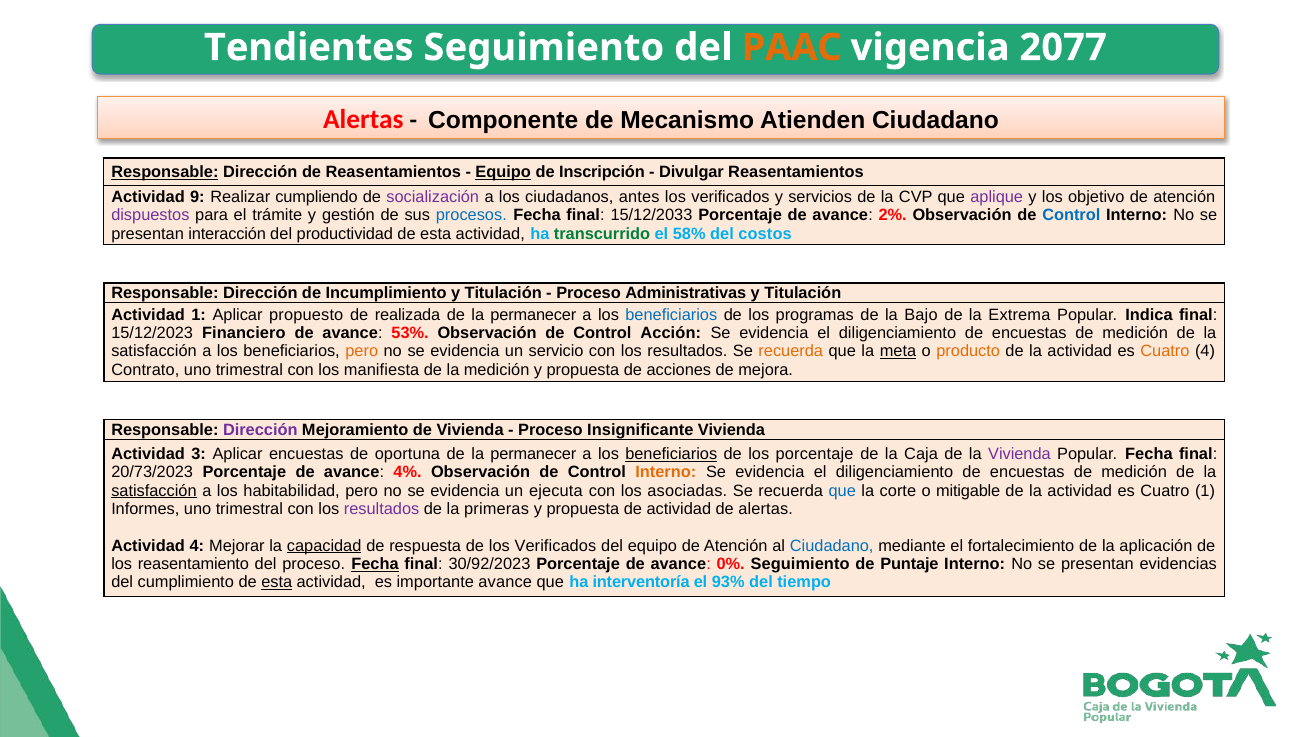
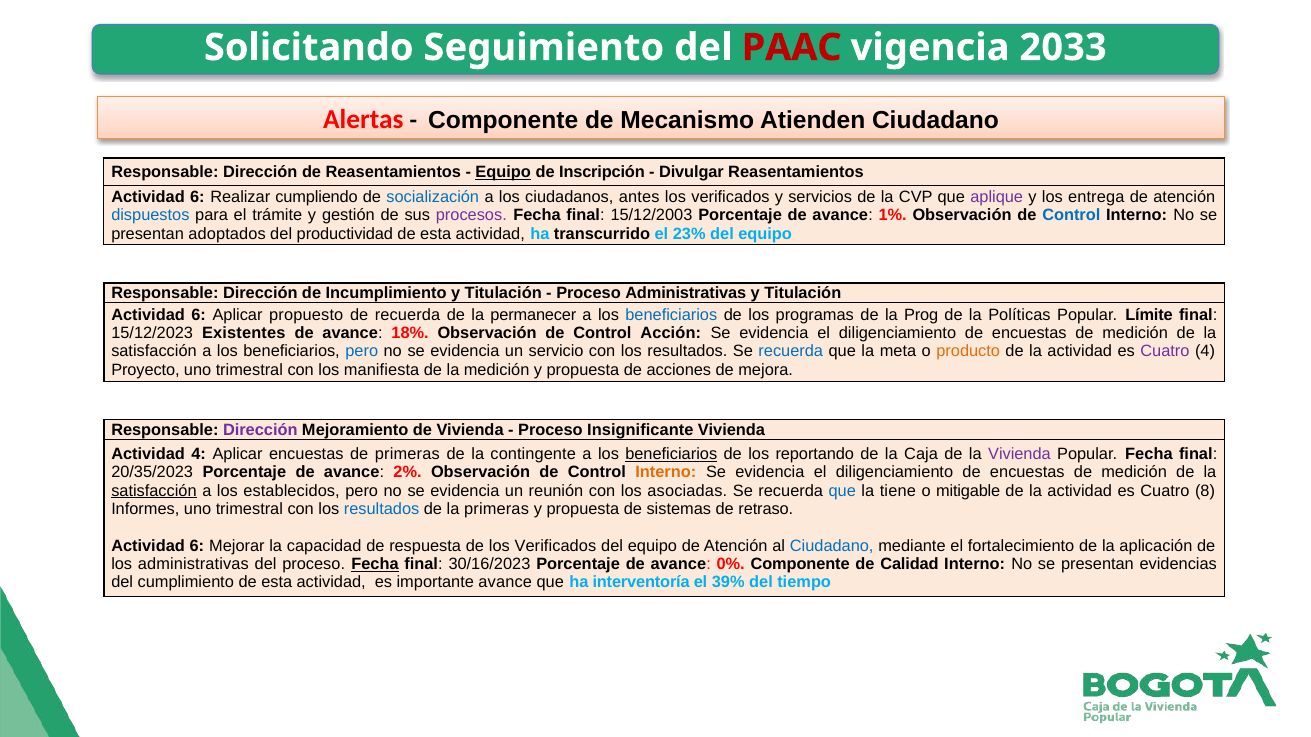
Tendientes: Tendientes -> Solicitando (309, 48)
PAAC colour: orange -> red (792, 48)
2077: 2077 -> 2033 (1063, 48)
Responsable underline: present -> none (165, 172)
9: 9 -> 6 (197, 197)
socialización colour: purple -> blue (433, 197)
objetivo: objetivo -> entrega (1096, 197)
dispuestos colour: purple -> blue (150, 216)
procesos colour: blue -> purple (471, 216)
15/12/2033: 15/12/2033 -> 15/12/2003 (651, 216)
2%: 2% -> 1% (893, 216)
interacción: interacción -> adoptados (227, 234)
transcurrido colour: green -> black (602, 234)
58%: 58% -> 23% (689, 234)
costos: costos -> equipo (765, 234)
1: 1 -> 6 (199, 315)
de realizada: realizada -> recuerda (407, 315)
Bajo: Bajo -> Prog (921, 315)
Extrema: Extrema -> Políticas (1019, 315)
Indica: Indica -> Límite (1149, 315)
Financiero: Financiero -> Existentes (244, 333)
53%: 53% -> 18% (410, 333)
pero colour: orange -> blue (362, 352)
recuerda colour: orange -> blue (791, 352)
meta underline: present -> none (898, 352)
Cuatro colour: orange -> purple (1165, 352)
Contrato: Contrato -> Proyecto (145, 370)
Actividad 3: 3 -> 4 (199, 454)
de oportuna: oportuna -> primeras (407, 454)
permanecer: permanecer -> contingente (533, 454)
los porcentaje: porcentaje -> reportando (815, 454)
20/73/2023: 20/73/2023 -> 20/35/2023 (152, 473)
4%: 4% -> 2% (408, 473)
habitabilidad: habitabilidad -> establecidos (292, 491)
ejecuta: ejecuta -> reunión (556, 491)
corte: corte -> tiene (898, 491)
Cuatro 1: 1 -> 8 (1205, 491)
resultados colour: purple -> blue (382, 509)
de actividad: actividad -> sistemas (679, 509)
de alertas: alertas -> retraso (766, 509)
4: 4 -> 6 (197, 546)
capacidad underline: present -> none (324, 546)
los reasentamiento: reasentamiento -> administrativas (193, 564)
30/92/2023: 30/92/2023 -> 30/16/2023 (489, 564)
0% Seguimiento: Seguimiento -> Componente (800, 564)
Puntaje: Puntaje -> Calidad (909, 564)
esta underline: present -> none (277, 583)
93%: 93% -> 39% (728, 583)
